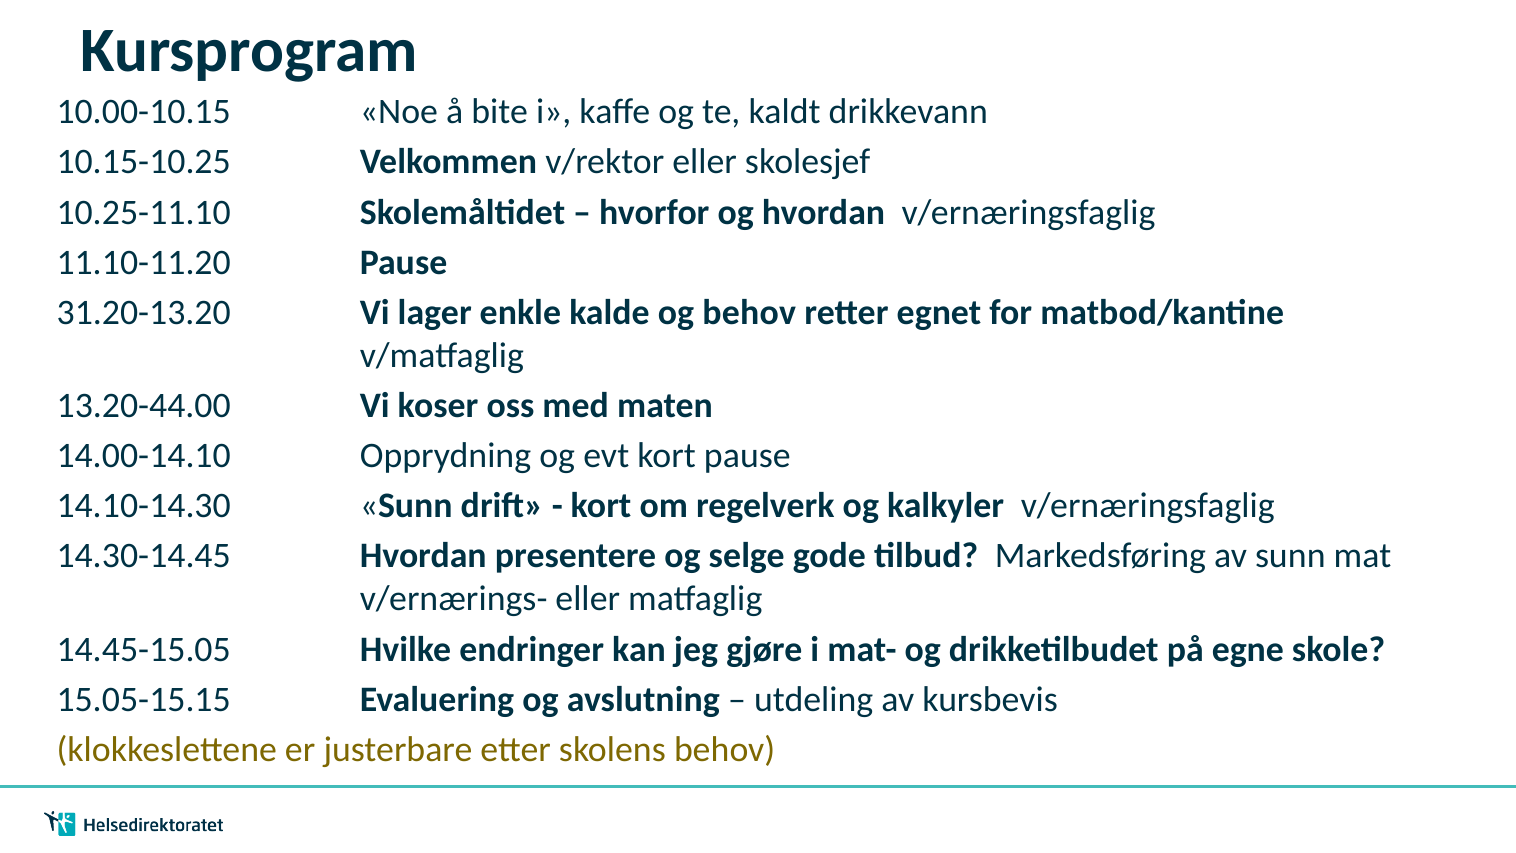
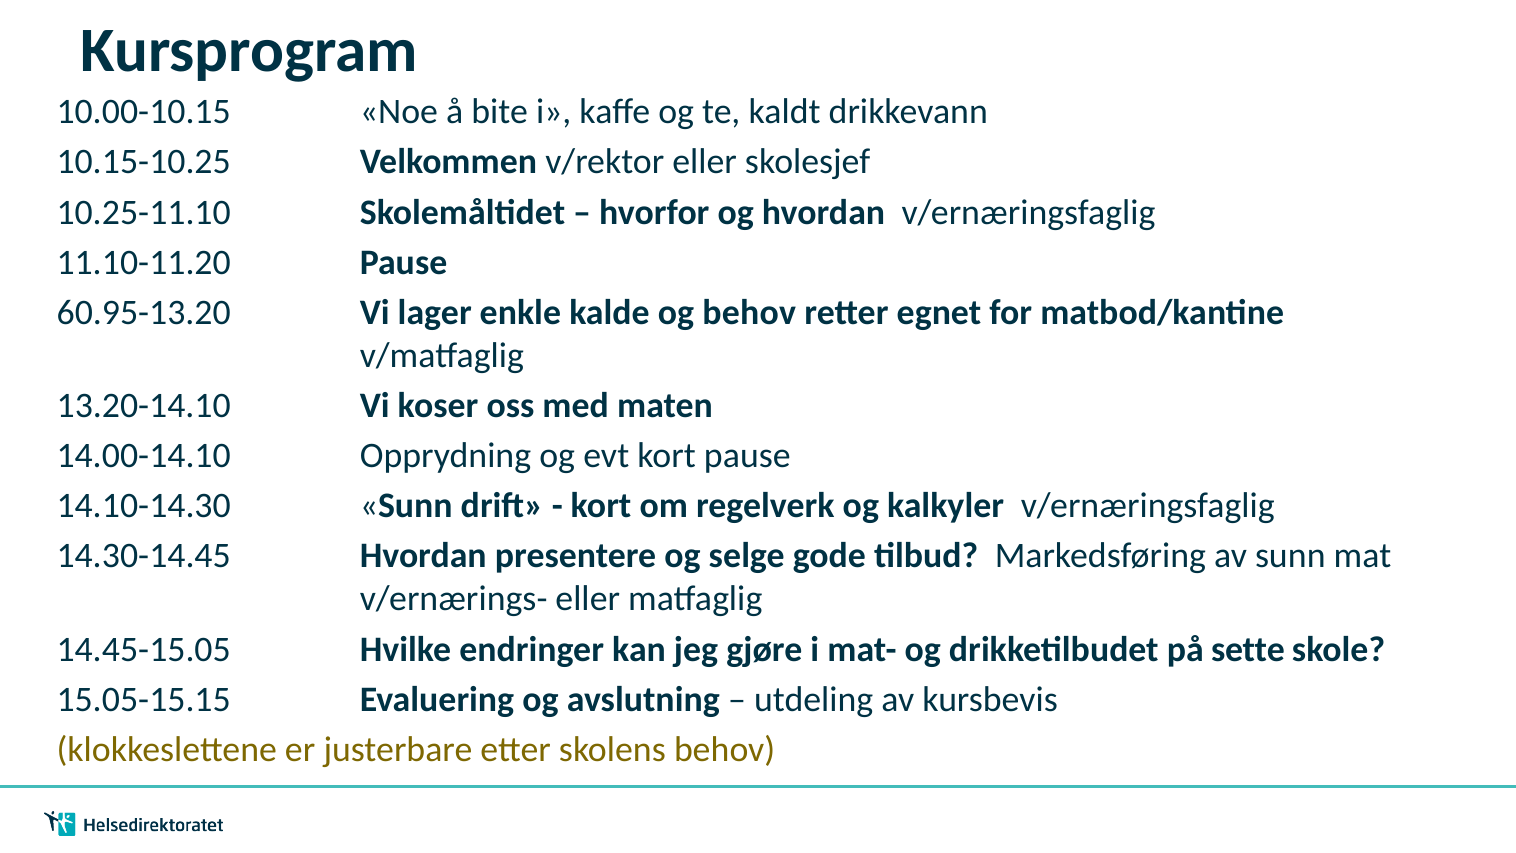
31.20-13.20: 31.20-13.20 -> 60.95-13.20 (144, 312)
13.20-44.00: 13.20-44.00 -> 13.20-14.10 (144, 406)
egne: egne -> sette (1248, 649)
